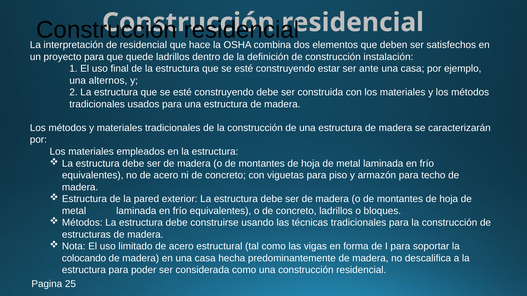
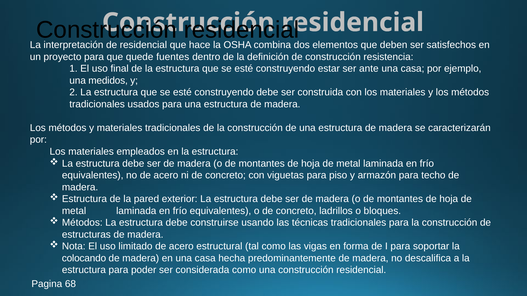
quede ladrillos: ladrillos -> fuentes (173, 57)
instalación: instalación -> resistencia (388, 57)
alternos: alternos -> medidos (108, 81)
25: 25 -> 68 (70, 284)
